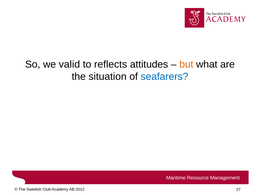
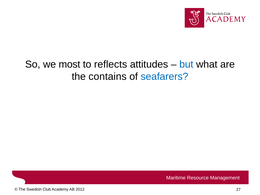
valid: valid -> most (69, 64)
but colour: orange -> blue (186, 64)
situation: situation -> contains (108, 77)
